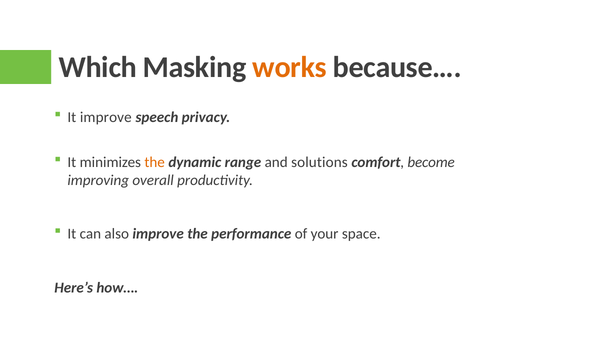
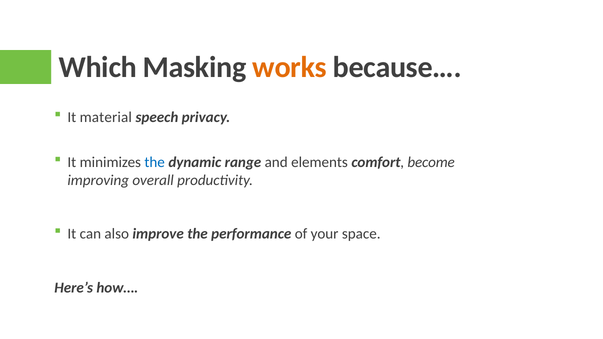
It improve: improve -> material (106, 117)
the colour: orange -> blue (155, 162)
solutions: solutions -> elements (320, 162)
